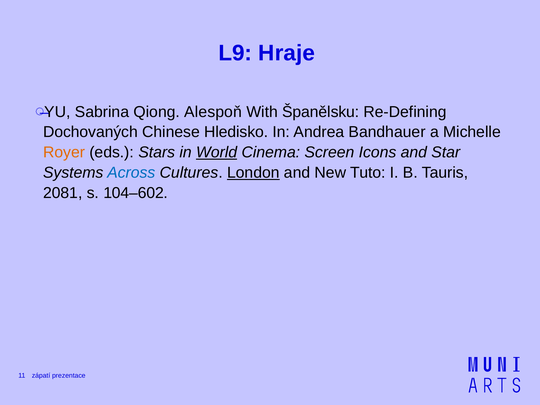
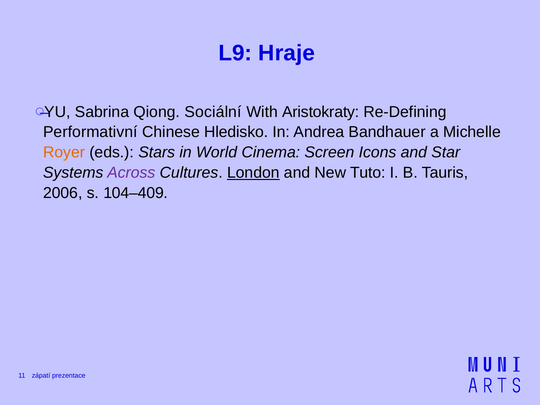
Alespoň: Alespoň -> Sociální (213, 112)
Španělsku: Španělsku -> Aristokraty (321, 112)
Dochovaných: Dochovaných -> Performativní (90, 132)
World underline: present -> none (217, 152)
Across colour: blue -> purple (131, 173)
2081: 2081 -> 2006 (63, 193)
104–602: 104–602 -> 104–409 (136, 193)
